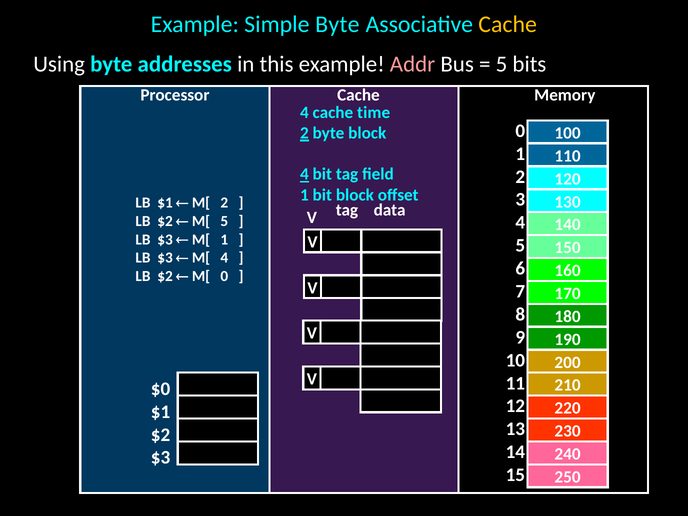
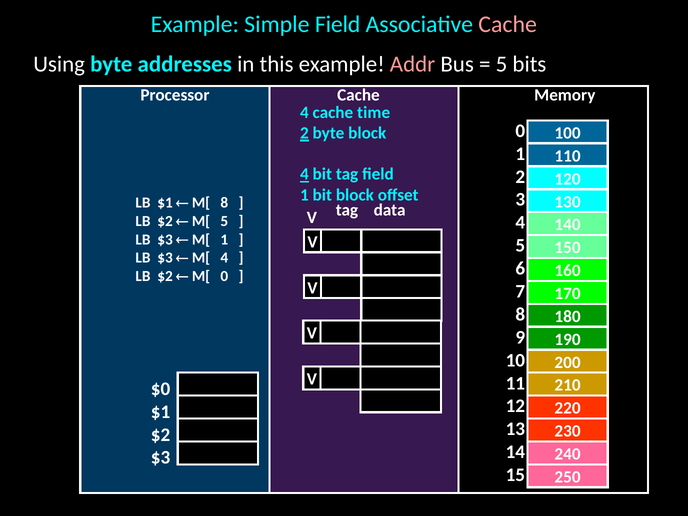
Simple Byte: Byte -> Field (338, 25)
Cache colour: yellow -> pink (508, 25)
M[ 2: 2 -> 8 (224, 203)
